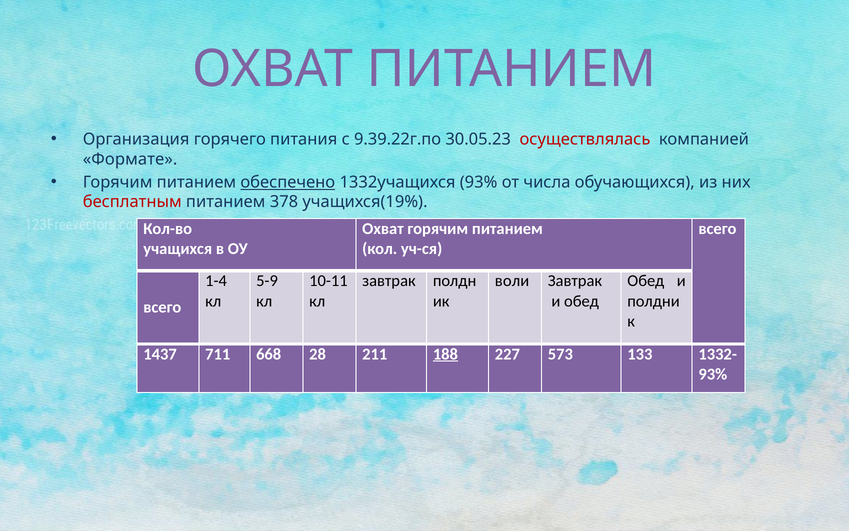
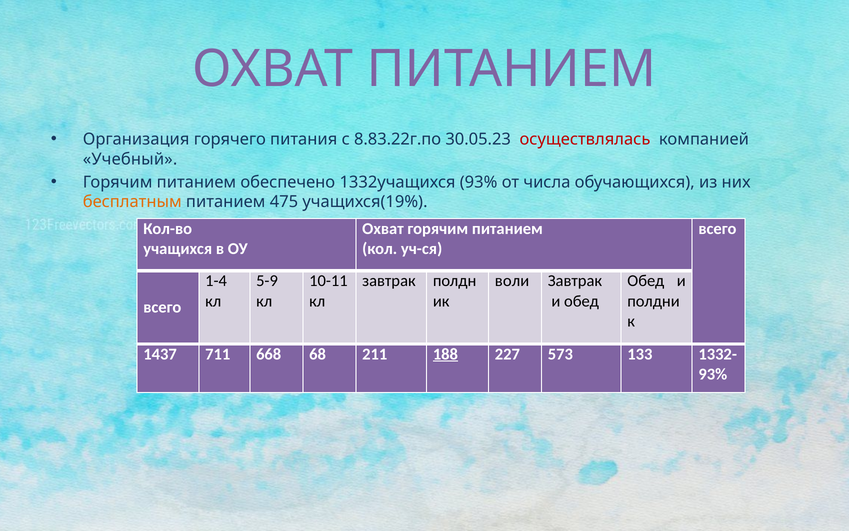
9.39.22г.по: 9.39.22г.по -> 8.83.22г.по (398, 139)
Формате: Формате -> Учебный (130, 159)
обеспечено underline: present -> none (288, 182)
бесплатным colour: red -> orange (132, 202)
378: 378 -> 475 (284, 202)
28: 28 -> 68 (318, 354)
